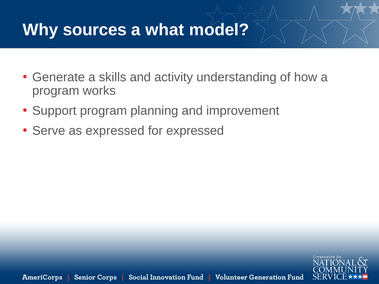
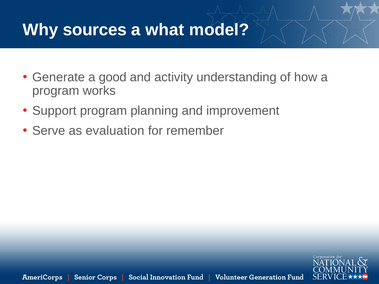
skills: skills -> good (113, 77)
as expressed: expressed -> evaluation (115, 131)
for expressed: expressed -> remember (195, 131)
